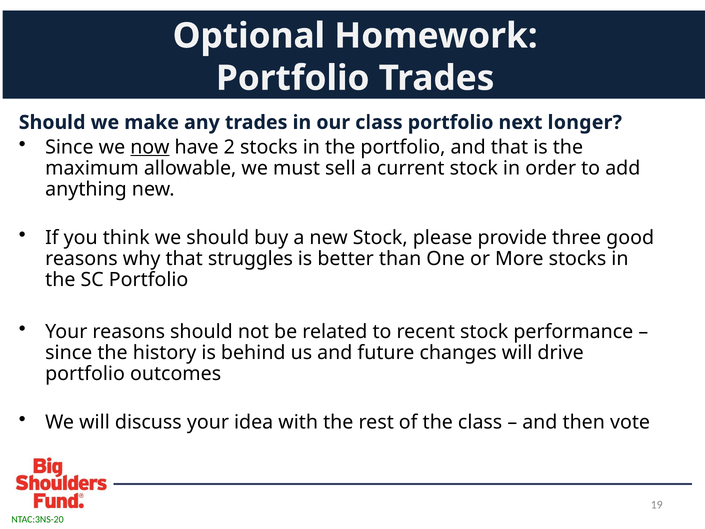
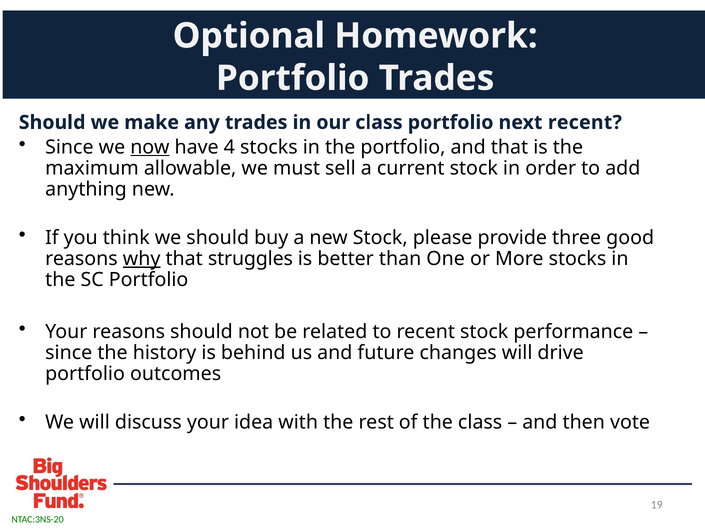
next longer: longer -> recent (585, 122)
2: 2 -> 4 (229, 147)
why underline: none -> present (142, 259)
